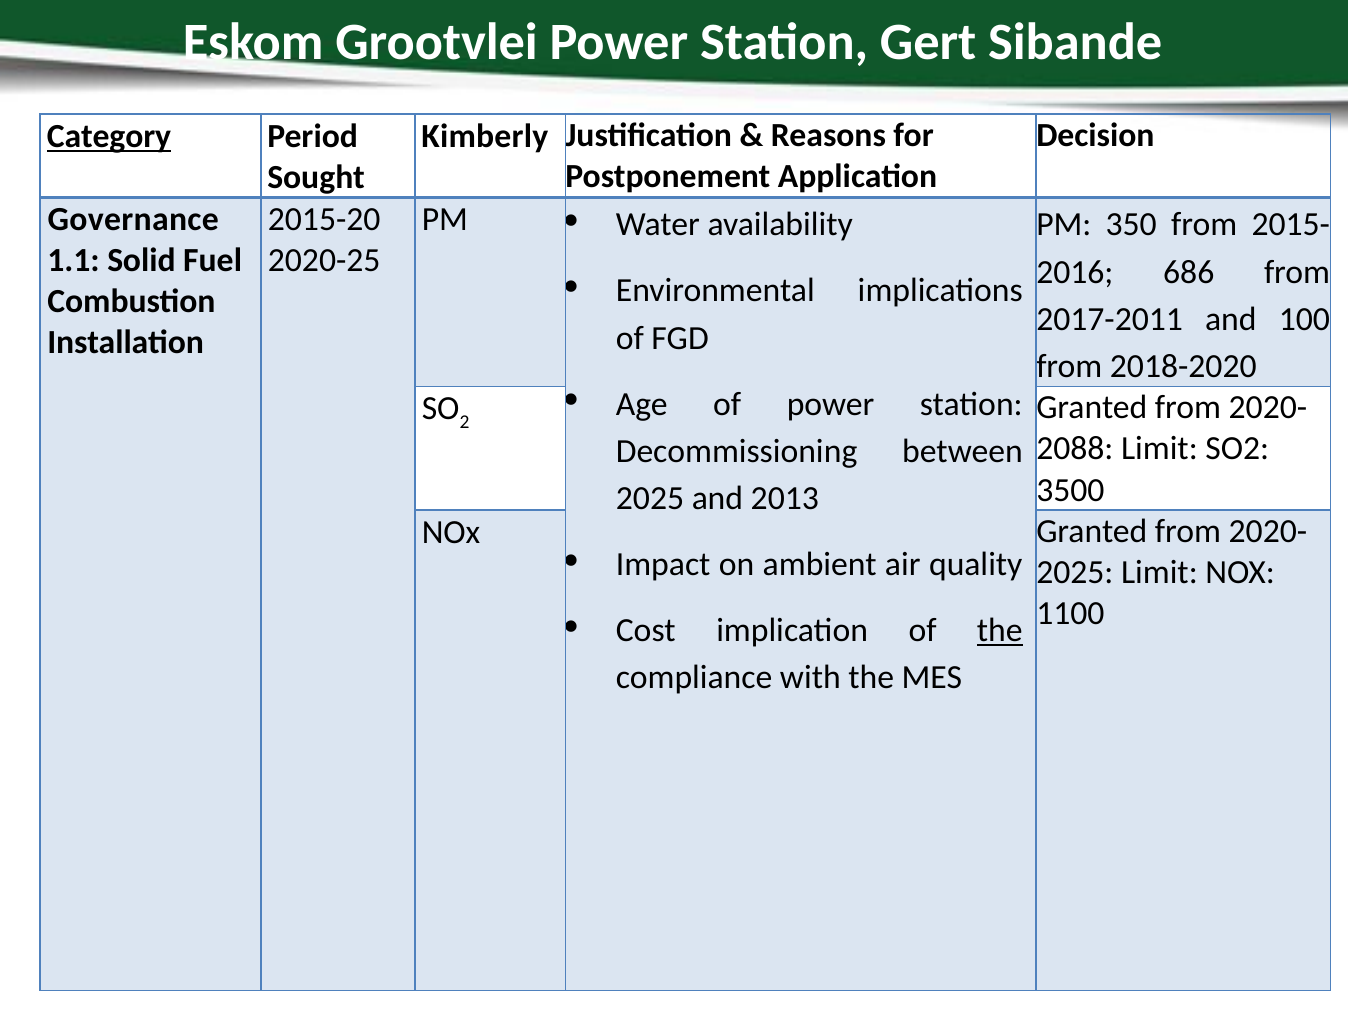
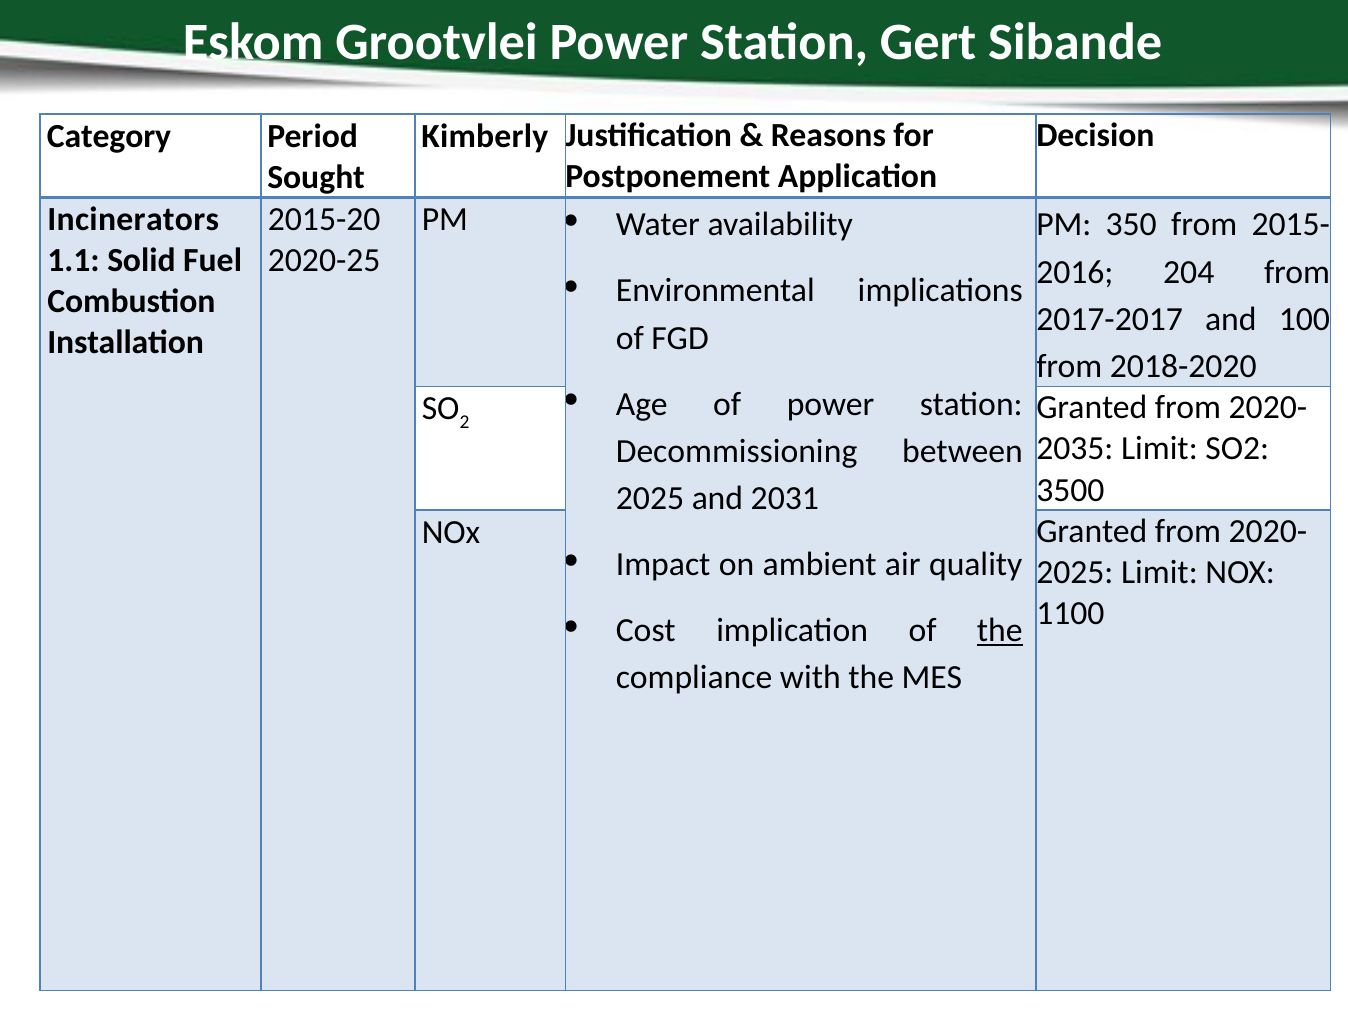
Category underline: present -> none (109, 136)
Governance: Governance -> Incinerators (133, 219)
686: 686 -> 204 (1189, 272)
2017-2011: 2017-2011 -> 2017-2017 (1110, 319)
2088: 2088 -> 2035 (1075, 449)
2013: 2013 -> 2031 (785, 499)
